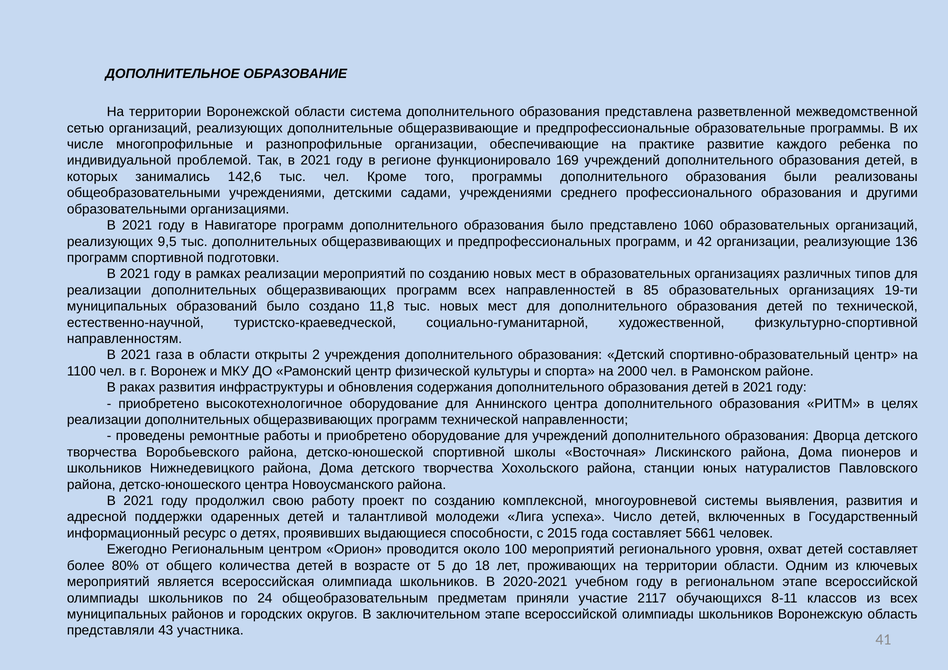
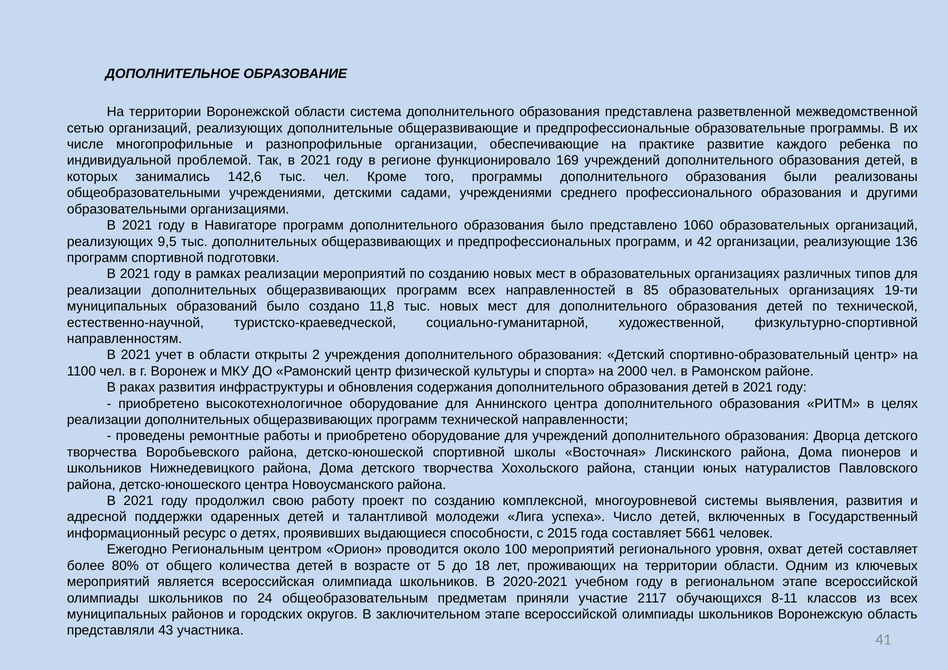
газа: газа -> учет (169, 355)
